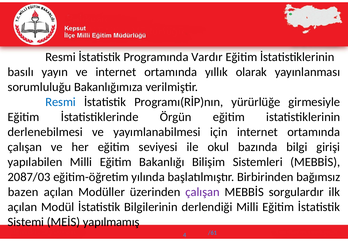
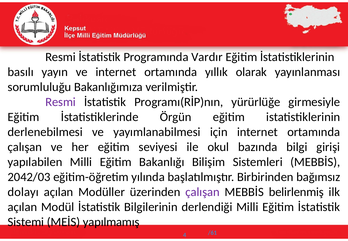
Resmi colour: blue -> purple (61, 102)
2087/03: 2087/03 -> 2042/03 (29, 177)
bazen: bazen -> dolayı (23, 192)
sorgulardır: sorgulardır -> belirlenmiş (296, 192)
